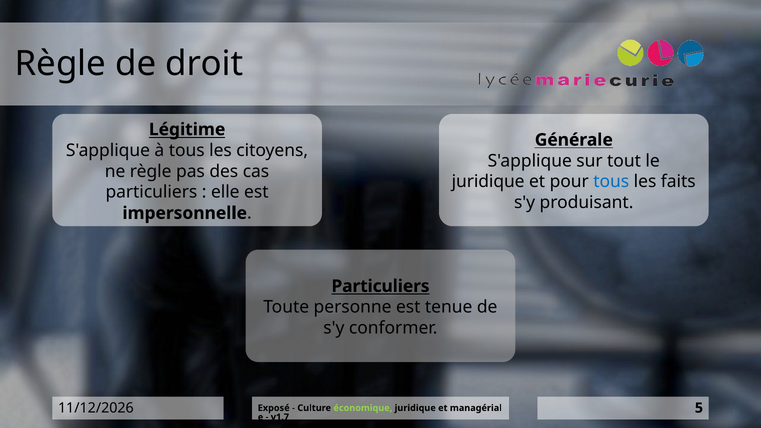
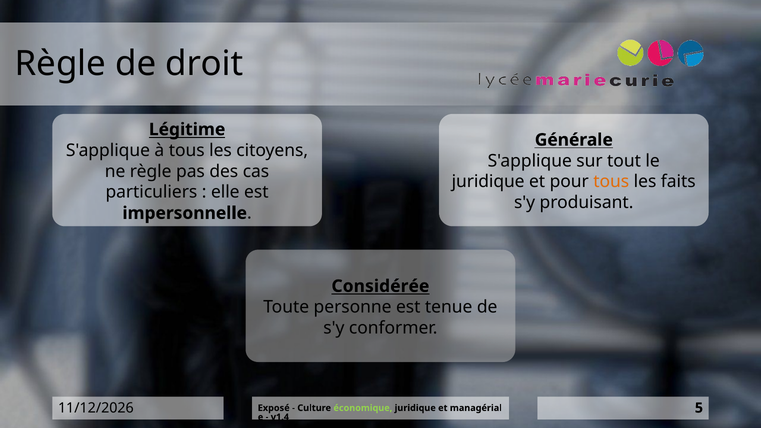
tous colour: blue -> orange (611, 182)
Particuliers: Particuliers -> Considérée (380, 286)
v1.7: v1.7 -> v1.4 (280, 417)
